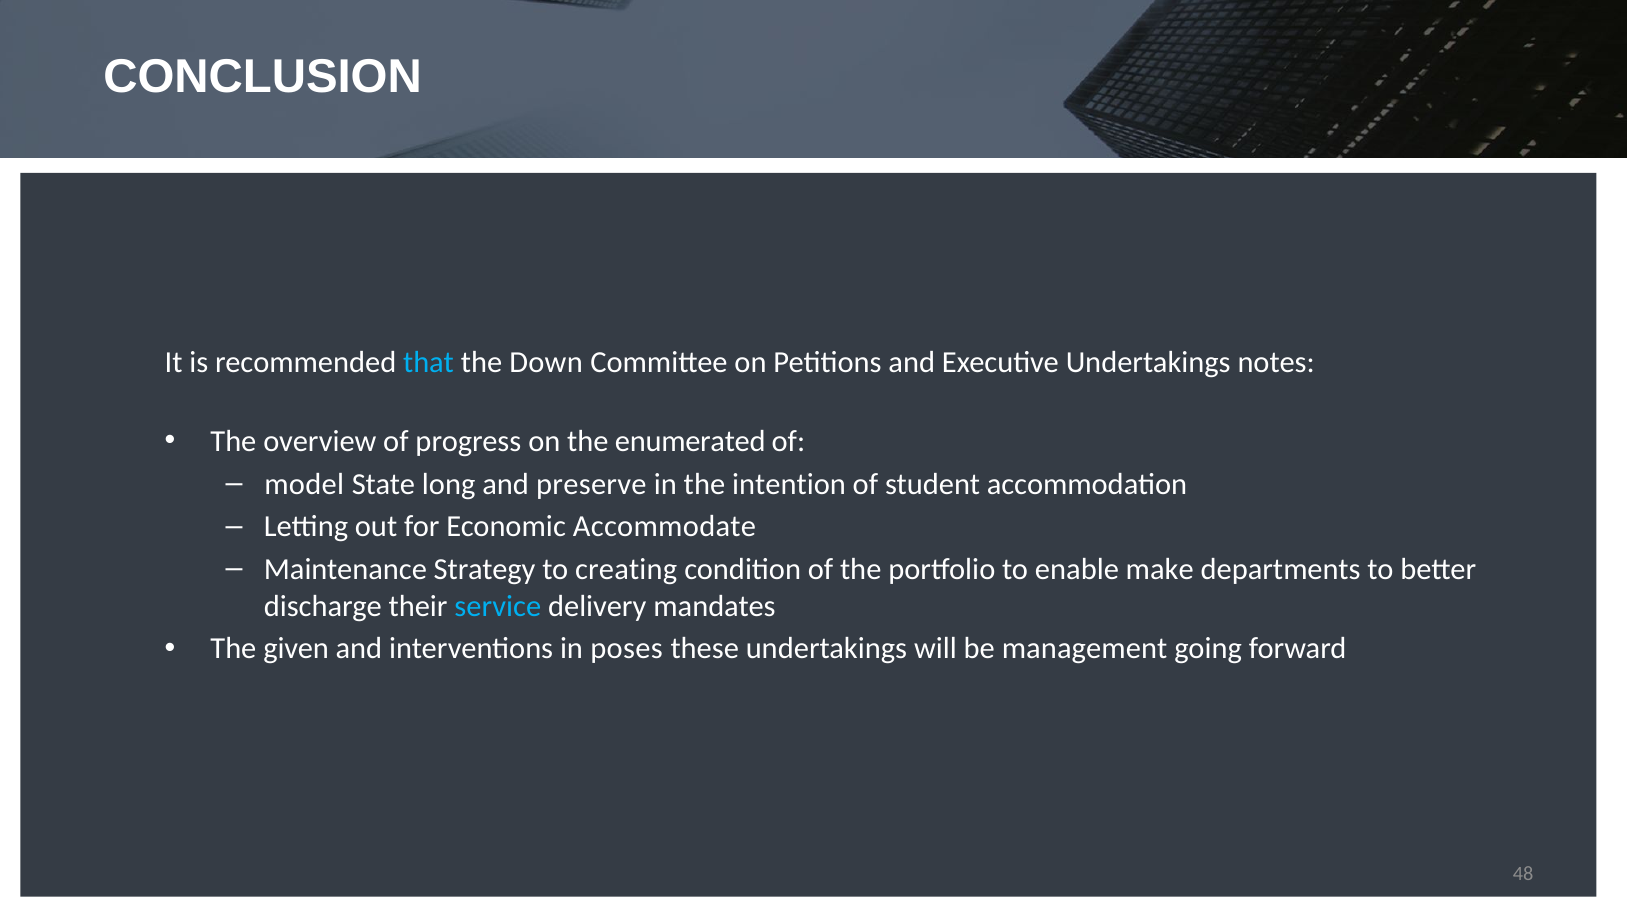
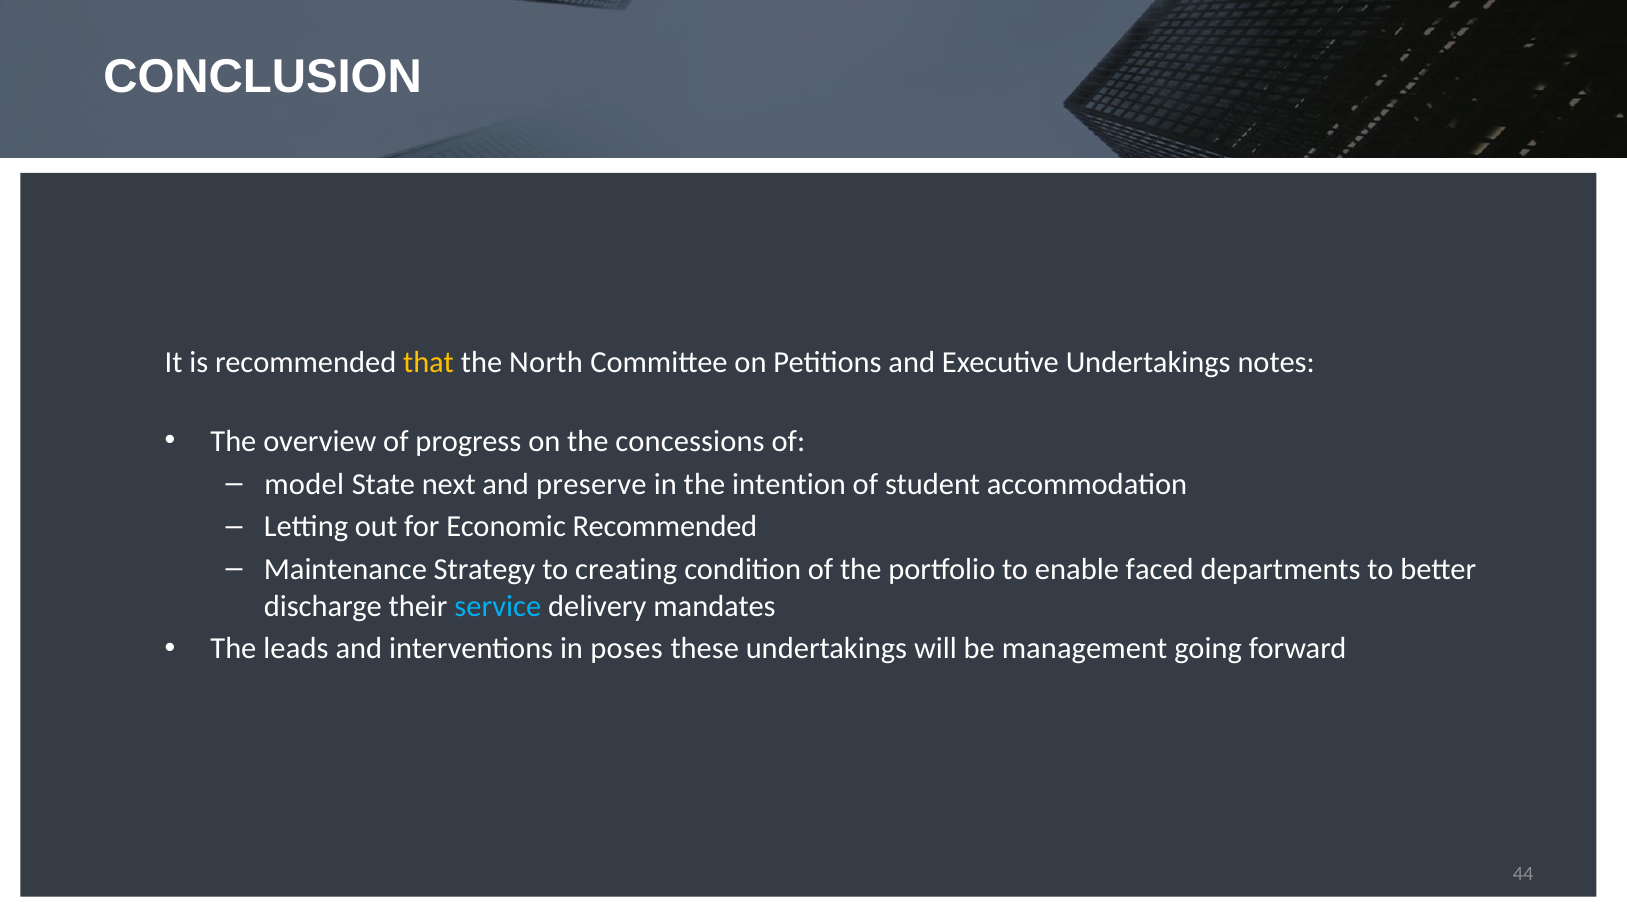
that colour: light blue -> yellow (429, 362)
Down: Down -> North (546, 362)
enumerated: enumerated -> concessions (690, 441)
long: long -> next (449, 484)
Economic Accommodate: Accommodate -> Recommended (665, 527)
make: make -> faced (1160, 570)
given: given -> leads (296, 649)
48: 48 -> 44 (1523, 874)
